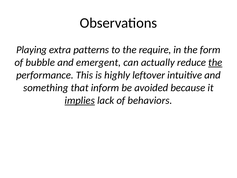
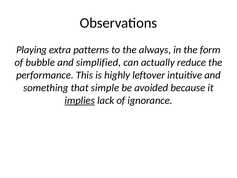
require: require -> always (155, 50)
emergent: emergent -> simplified (99, 62)
the underline: present -> none (215, 62)
inform: inform -> simple (105, 88)
behaviors: behaviors -> ignorance (150, 100)
